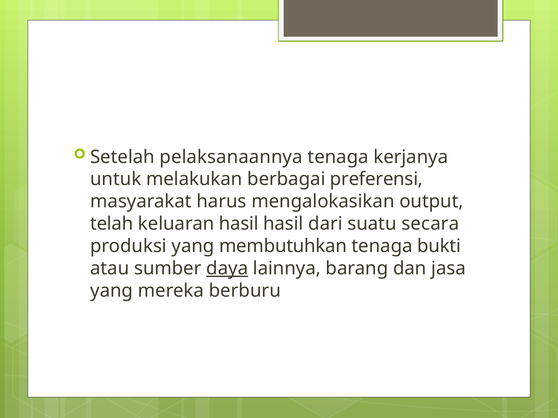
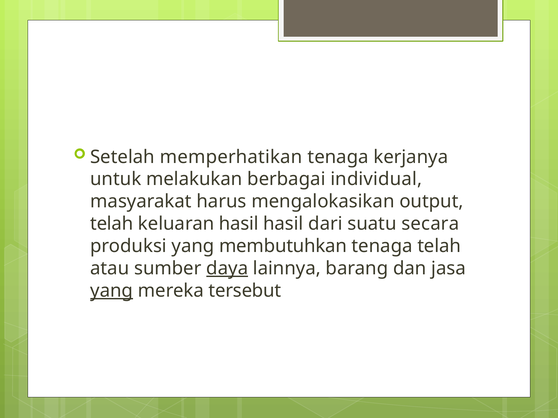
pelaksanaannya: pelaksanaannya -> memperhatikan (231, 157)
preferensi: preferensi -> individual (376, 179)
tenaga bukti: bukti -> telah (439, 246)
yang underline: none -> present (112, 291)
berburu: berburu -> tersebut (245, 291)
